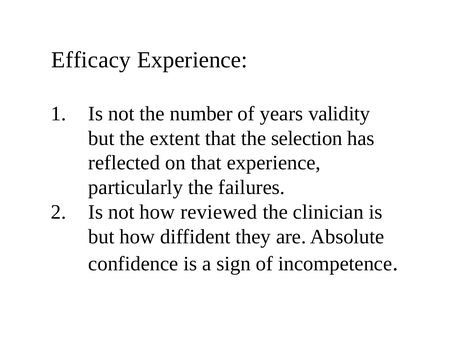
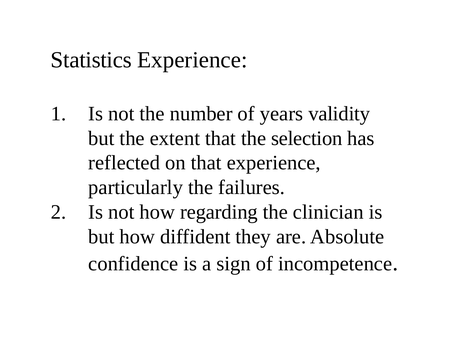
Efficacy: Efficacy -> Statistics (91, 60)
reviewed: reviewed -> regarding (219, 212)
